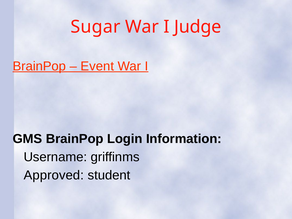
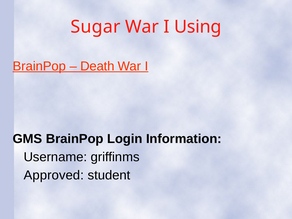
Judge: Judge -> Using (198, 27)
Event: Event -> Death (97, 66)
